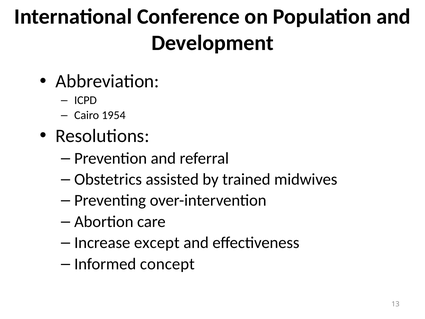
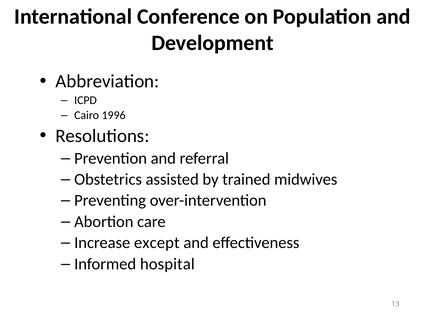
1954: 1954 -> 1996 (114, 115)
concept: concept -> hospital (167, 264)
